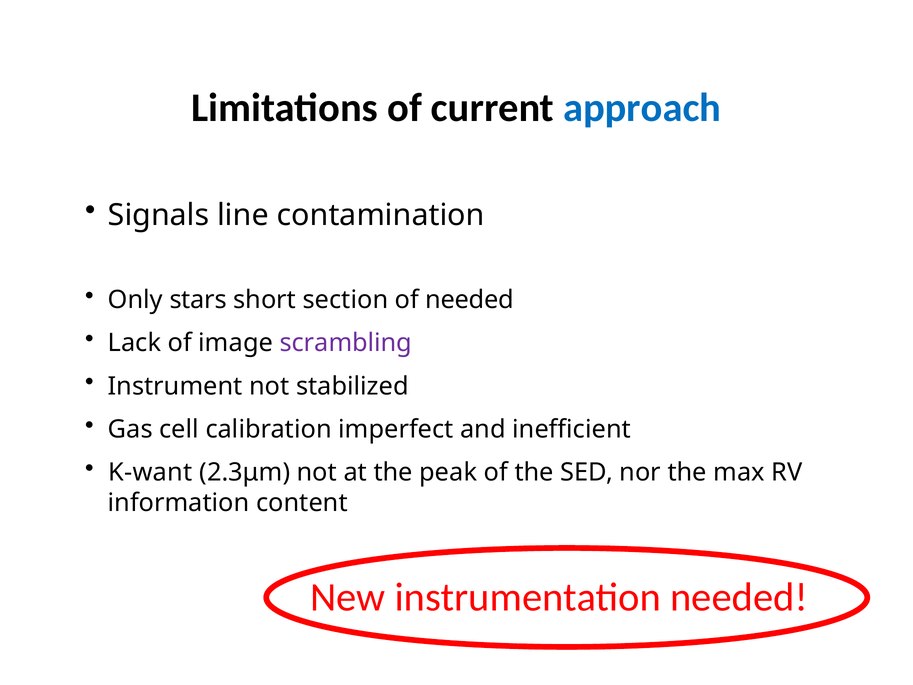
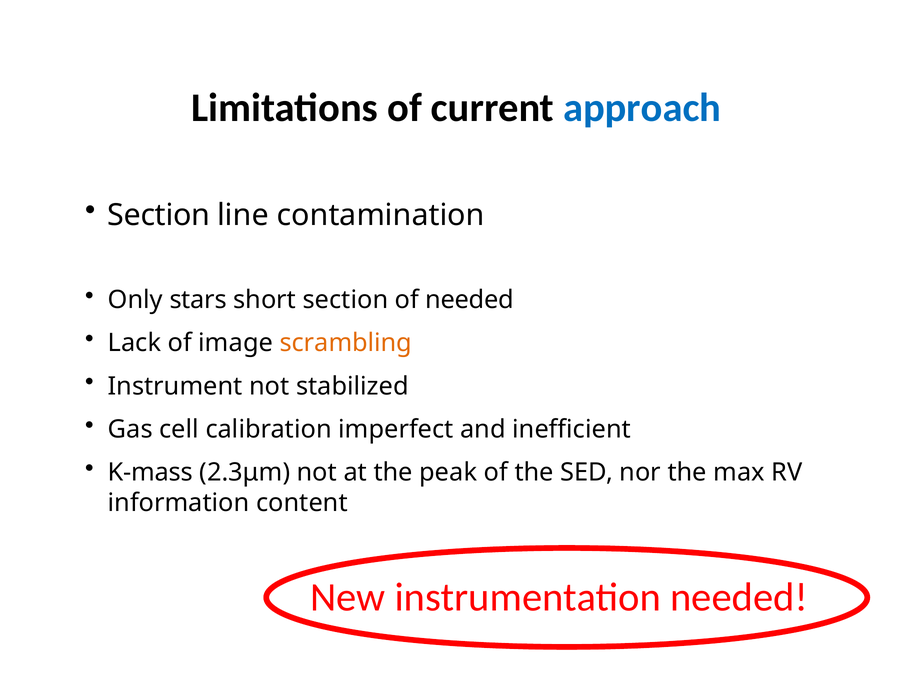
Signals: Signals -> Section (159, 215)
scrambling colour: purple -> orange (346, 343)
K-want: K-want -> K-mass (150, 472)
